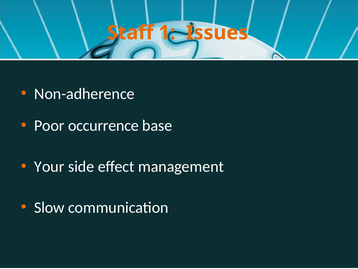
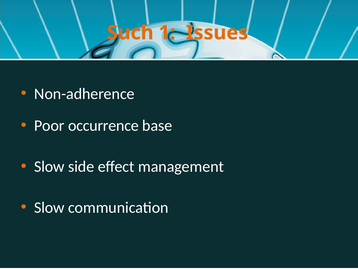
Staff: Staff -> Such (130, 33)
Your: Your -> Slow (49, 166)
